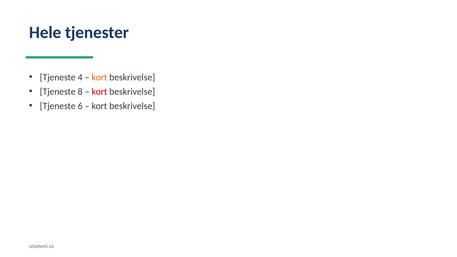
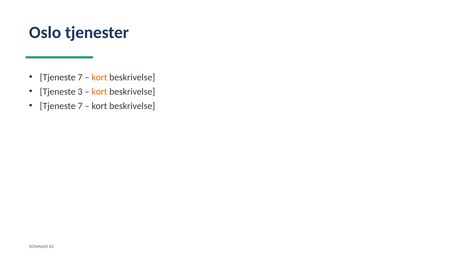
Hele: Hele -> Oslo (45, 33)
4: 4 -> 7 (80, 77)
8: 8 -> 3 (80, 92)
kort colour: red -> orange (99, 92)
6: 6 -> 7 (80, 106)
